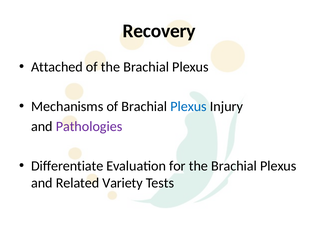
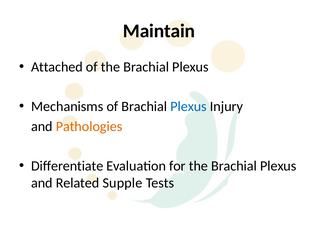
Recovery: Recovery -> Maintain (159, 31)
Pathologies colour: purple -> orange (89, 126)
Variety: Variety -> Supple (122, 183)
